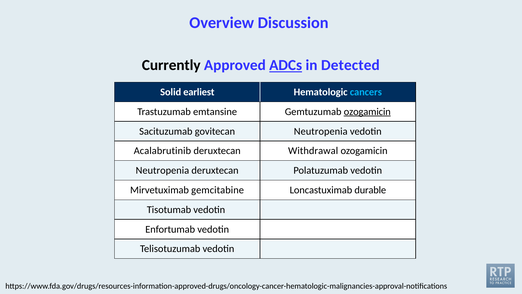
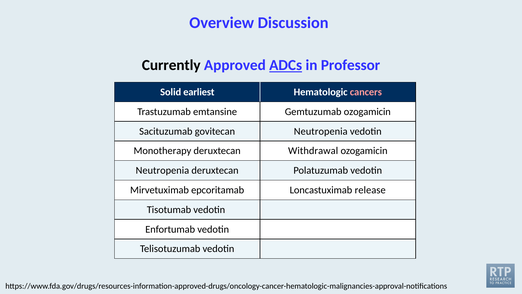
Detected: Detected -> Professor (350, 65)
cancers colour: light blue -> pink (366, 92)
ozogamicin underline: present -> none (367, 112)
Acalabrutinib: Acalabrutinib -> Monotherapy (162, 151)
gemcitabine: gemcitabine -> epcoritamab (218, 190)
durable: durable -> release (370, 190)
